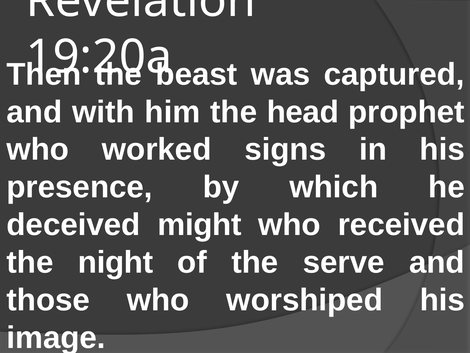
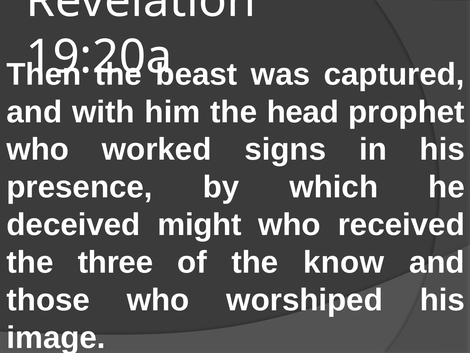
night: night -> three (116, 262)
serve: serve -> know (344, 262)
